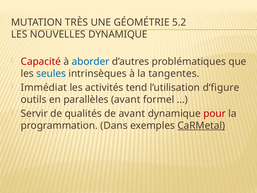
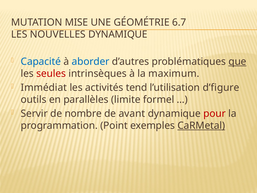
TRÈS: TRÈS -> MISE (76, 22)
5.2: 5.2 -> 6.7 (179, 22)
Capacité colour: red -> blue (41, 61)
que underline: none -> present (237, 61)
seules colour: blue -> red (51, 73)
tangentes: tangentes -> maximum (174, 73)
parallèles avant: avant -> limite (126, 99)
qualités: qualités -> nombre (83, 113)
Dans: Dans -> Point (114, 125)
